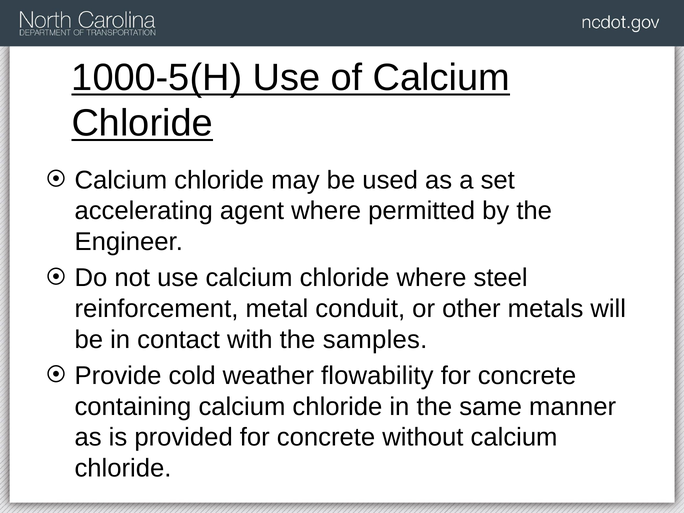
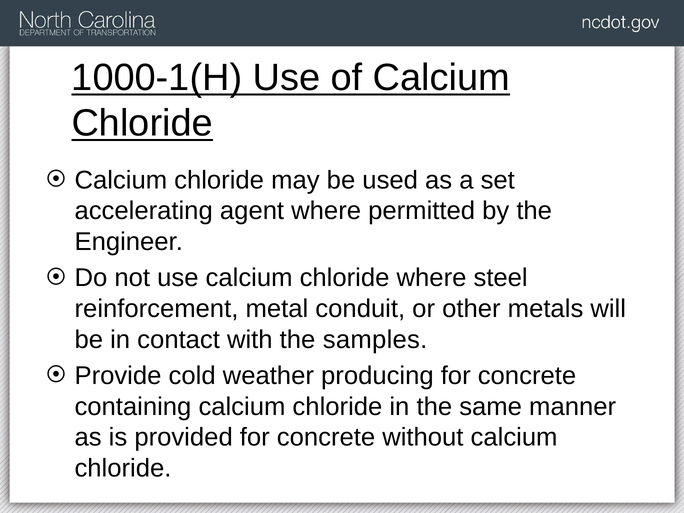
1000-5(H: 1000-5(H -> 1000-1(H (157, 78)
flowability: flowability -> producing (377, 376)
